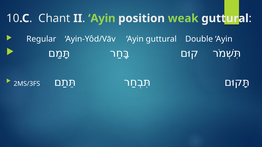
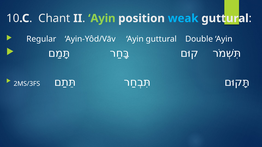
weak colour: light green -> light blue (183, 18)
